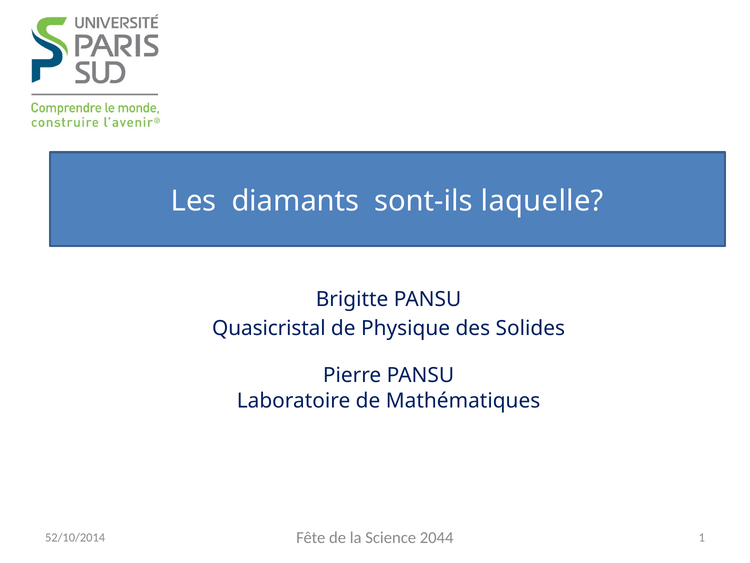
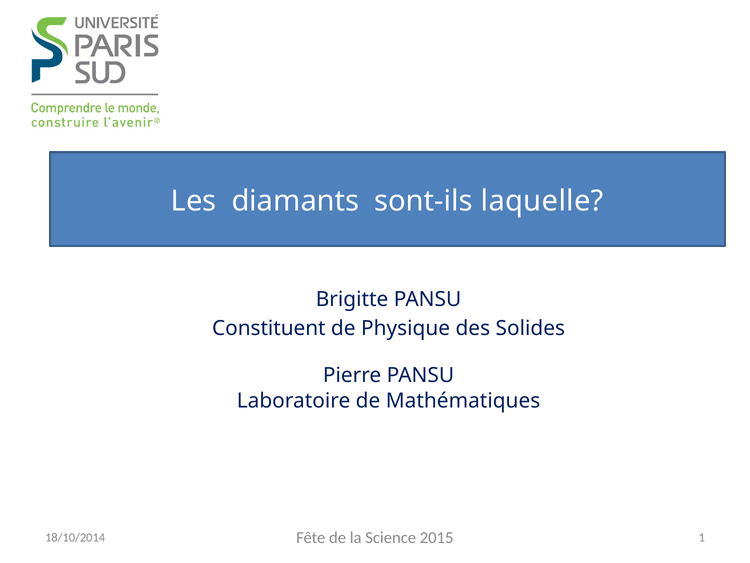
Quasicristal: Quasicristal -> Constituent (269, 328)
2044: 2044 -> 2015 (437, 537)
52/10/2014: 52/10/2014 -> 18/10/2014 (75, 537)
